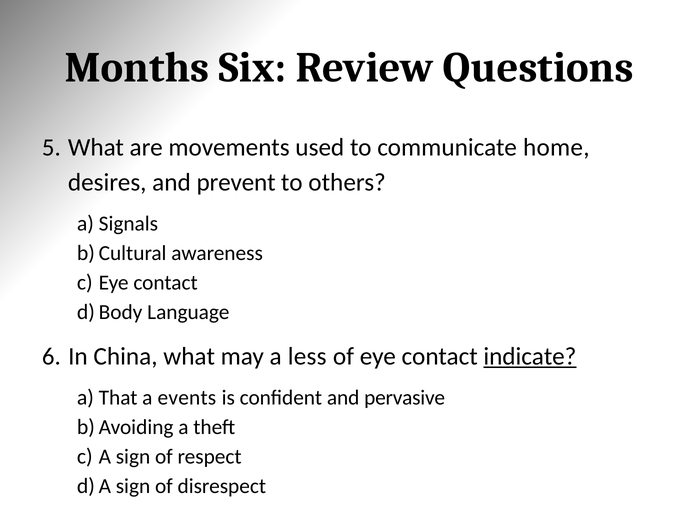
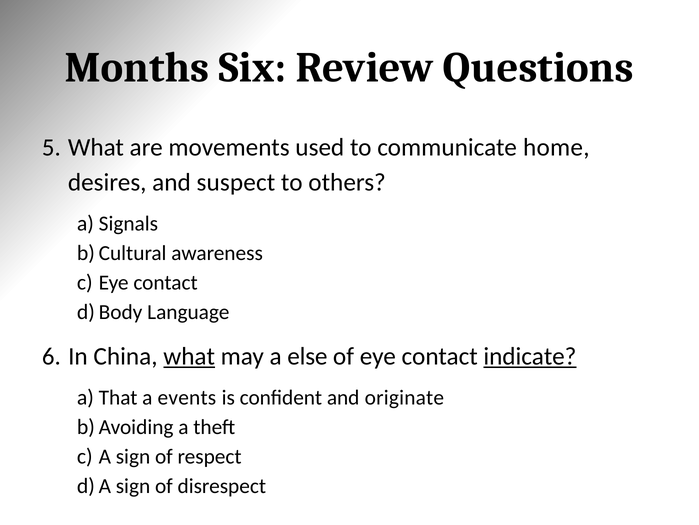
prevent: prevent -> suspect (236, 182)
what underline: none -> present (189, 356)
less: less -> else (307, 356)
pervasive: pervasive -> originate (404, 397)
